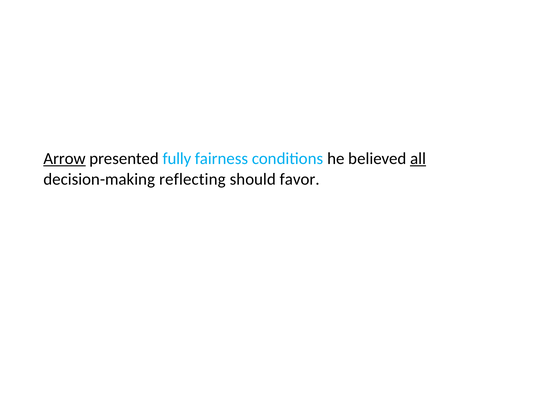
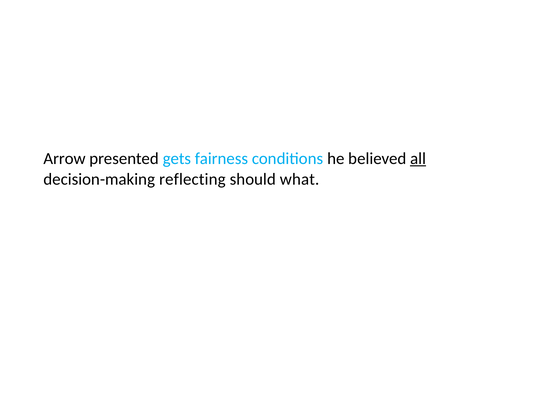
Arrow underline: present -> none (64, 158)
fully: fully -> gets (177, 158)
favor: favor -> what (300, 179)
